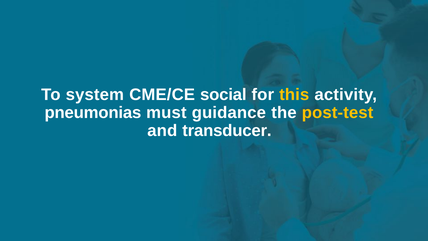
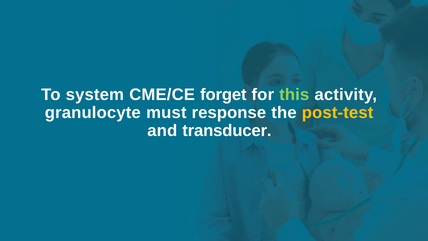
social: social -> forget (223, 94)
this colour: yellow -> light green (294, 94)
pneumonias: pneumonias -> granulocyte (93, 112)
guidance: guidance -> response (229, 112)
